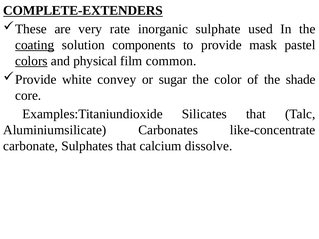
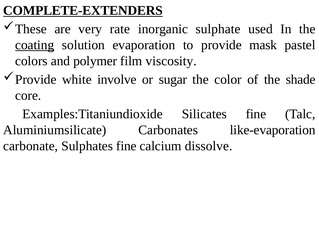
components: components -> evaporation (144, 45)
colors underline: present -> none (31, 61)
physical: physical -> polymer (95, 61)
common: common -> viscosity (171, 61)
convey: convey -> involve (117, 80)
Silicates that: that -> fine (256, 114)
like-concentrate: like-concentrate -> like-evaporation (273, 130)
Sulphates that: that -> fine (126, 146)
